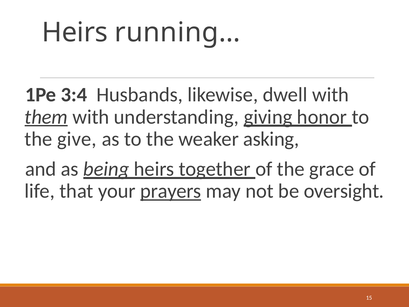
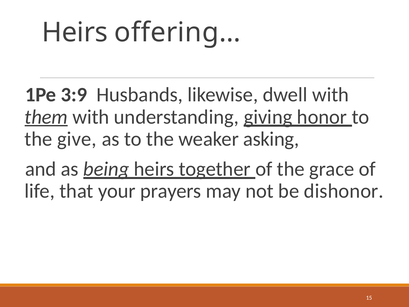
running…: running… -> offering… (177, 33)
3:4: 3:4 -> 3:9 (74, 95)
prayers underline: present -> none (171, 191)
oversight: oversight -> dishonor (344, 191)
